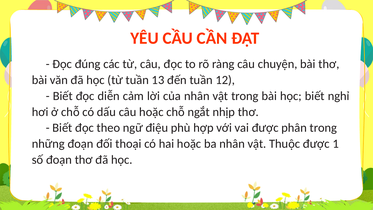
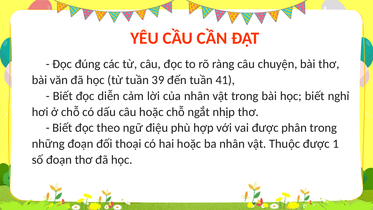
13: 13 -> 39 (158, 80)
12: 12 -> 41 (225, 80)
